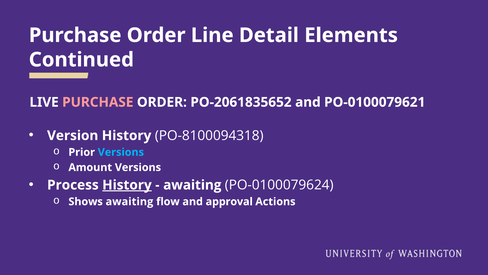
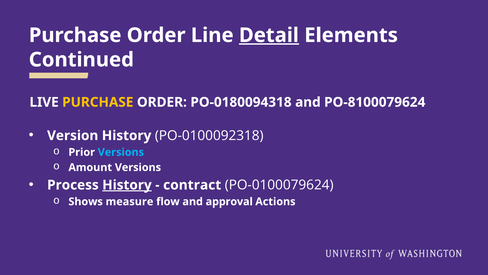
Detail underline: none -> present (269, 35)
PURCHASE colour: pink -> yellow (98, 102)
PO-2061835652: PO-2061835652 -> PO-0180094318 (241, 102)
PO-0100079621: PO-0100079621 -> PO-8100079624 (375, 102)
PO-8100094318: PO-8100094318 -> PO-0100092318 (209, 135)
awaiting: awaiting -> contract (192, 185)
Shows awaiting: awaiting -> measure (129, 201)
